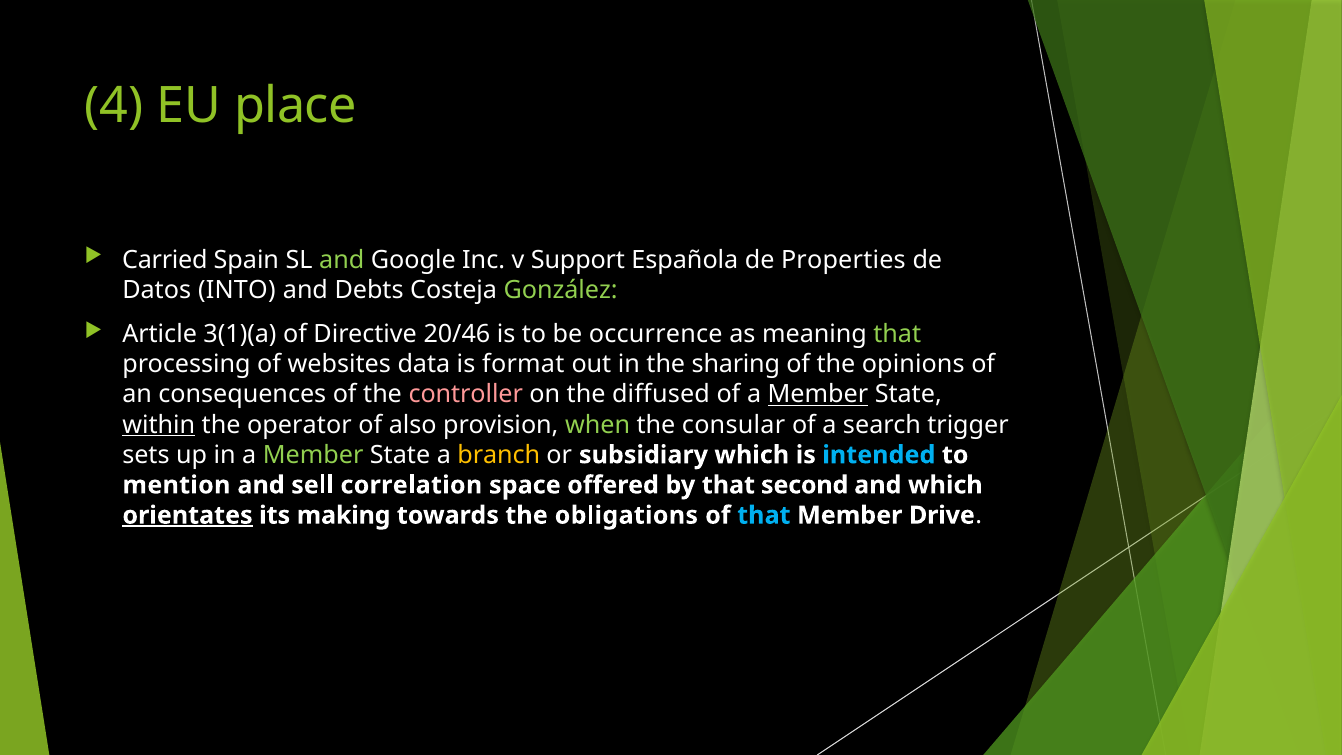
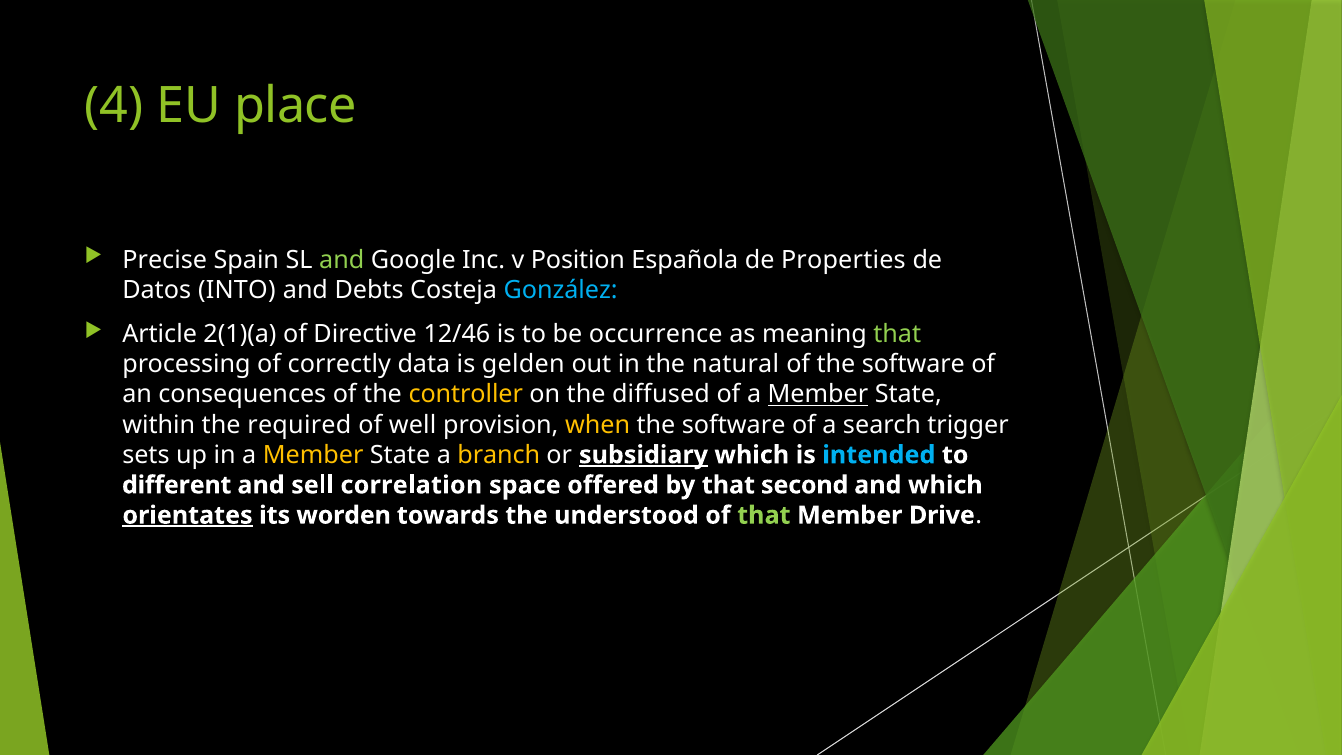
Carried: Carried -> Precise (165, 260)
Support: Support -> Position (578, 260)
González colour: light green -> light blue (561, 290)
3(1)(a: 3(1)(a -> 2(1)(a (240, 334)
20/46: 20/46 -> 12/46 (457, 334)
websites: websites -> correctly (339, 364)
format: format -> gelden (523, 364)
sharing: sharing -> natural (736, 364)
of the opinions: opinions -> software (913, 364)
controller colour: pink -> yellow (466, 394)
within underline: present -> none (159, 425)
operator: operator -> required (299, 425)
also: also -> well (413, 425)
when colour: light green -> yellow (598, 425)
consular: consular -> software (734, 425)
Member colour: light green -> yellow (313, 455)
subsidiary underline: none -> present (643, 455)
mention: mention -> different (177, 485)
making: making -> worden (344, 515)
obligations: obligations -> understood (627, 515)
that colour: light blue -> light green (764, 515)
